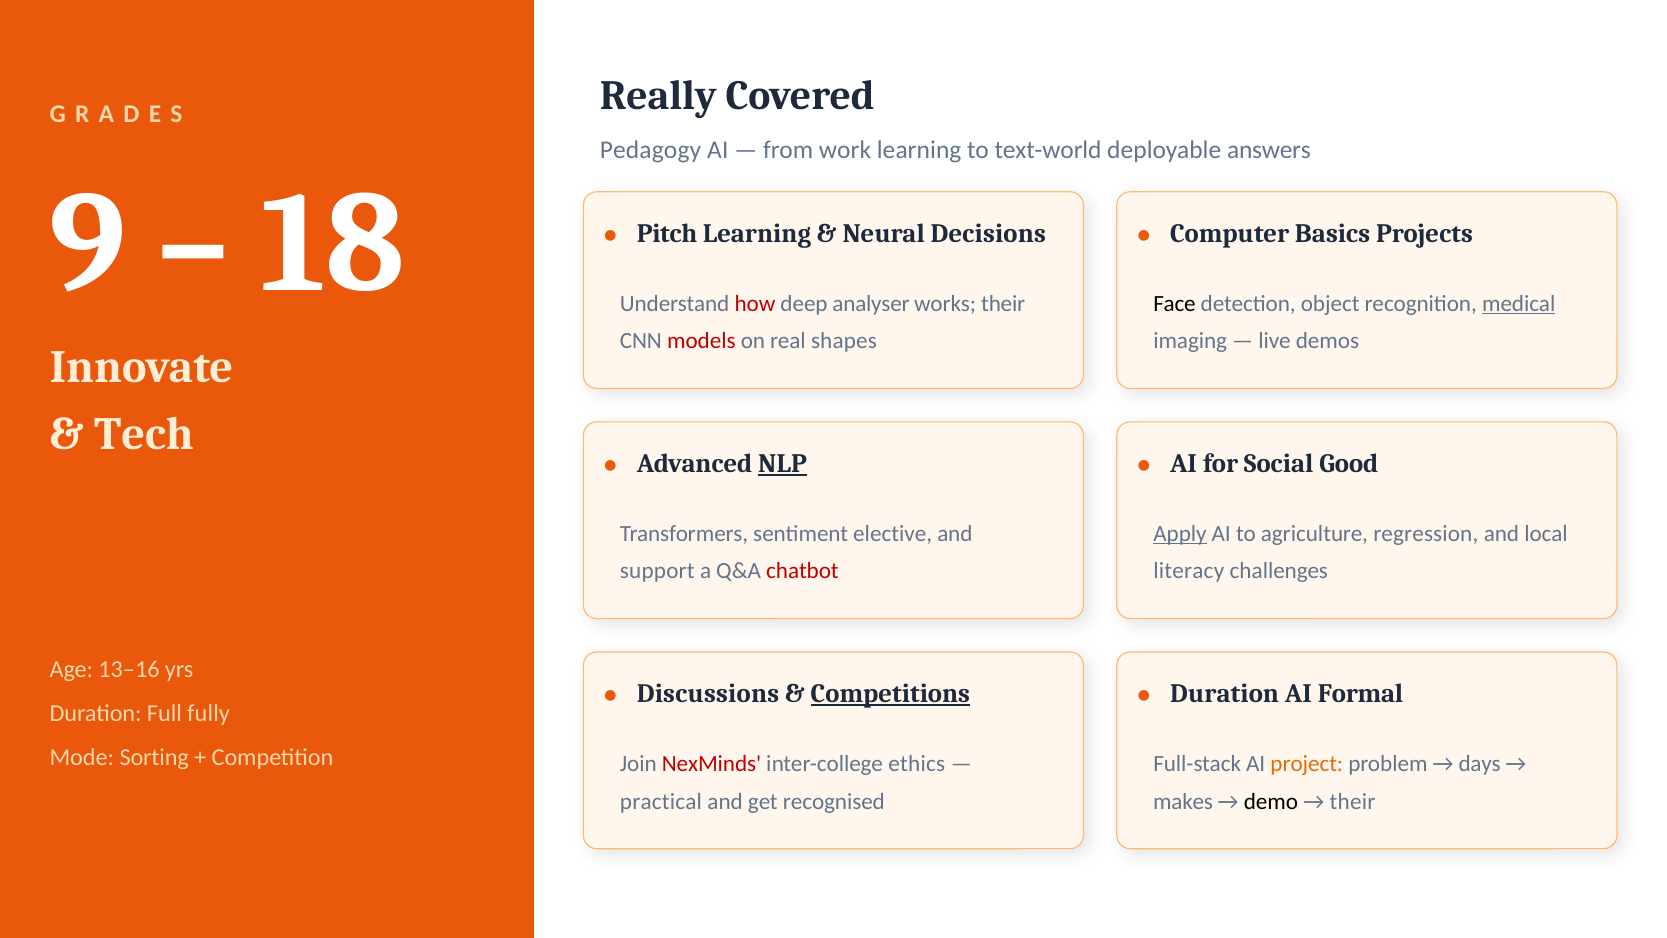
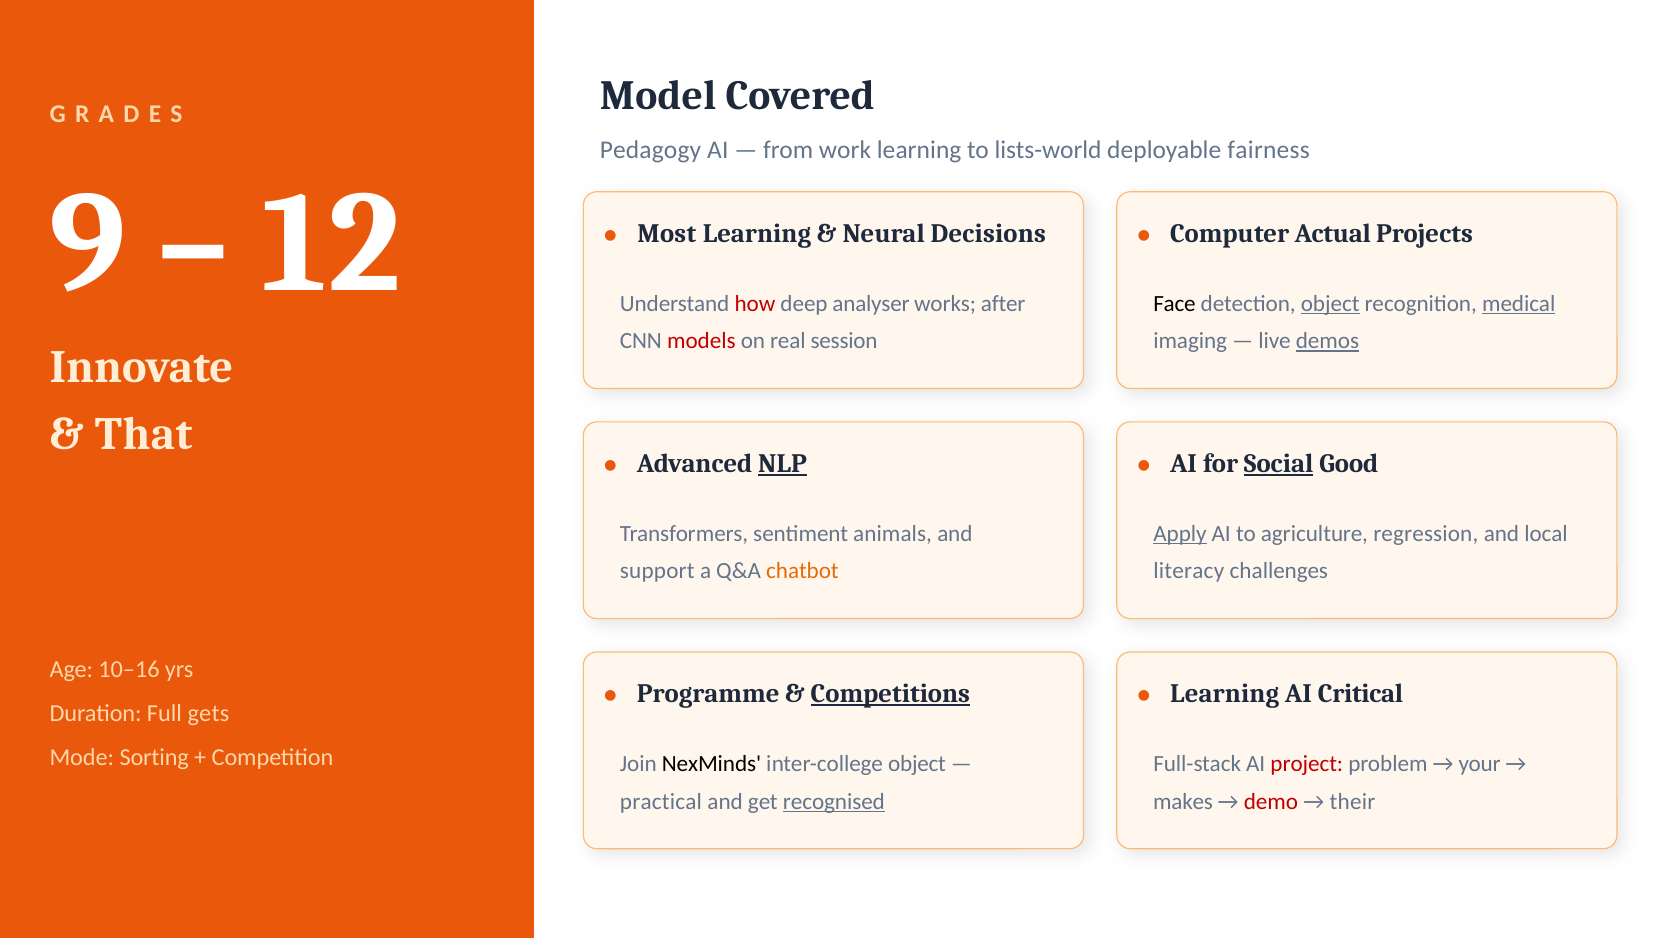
Really: Really -> Model (658, 95)
text-world: text-world -> lists-world (1048, 150)
answers: answers -> fairness (1269, 150)
18: 18 -> 12 (331, 243)
Pitch: Pitch -> Most (667, 234)
Basics: Basics -> Actual (1333, 234)
works their: their -> after (1003, 304)
object underline: none -> present (1330, 304)
shapes: shapes -> session (844, 341)
demos underline: none -> present (1328, 341)
Tech: Tech -> That (144, 434)
Social underline: none -> present (1279, 464)
elective: elective -> animals (893, 534)
chatbot colour: red -> orange (802, 571)
13–16: 13–16 -> 10–16 (129, 670)
Discussions: Discussions -> Programme (708, 694)
Duration: Duration -> Learning (1225, 694)
Formal: Formal -> Critical (1361, 694)
fully: fully -> gets (208, 713)
NexMinds colour: red -> black (711, 764)
inter-college ethics: ethics -> object (917, 764)
project colour: orange -> red (1307, 764)
days: days -> your (1480, 764)
recognised underline: none -> present (834, 801)
demo colour: black -> red (1271, 801)
